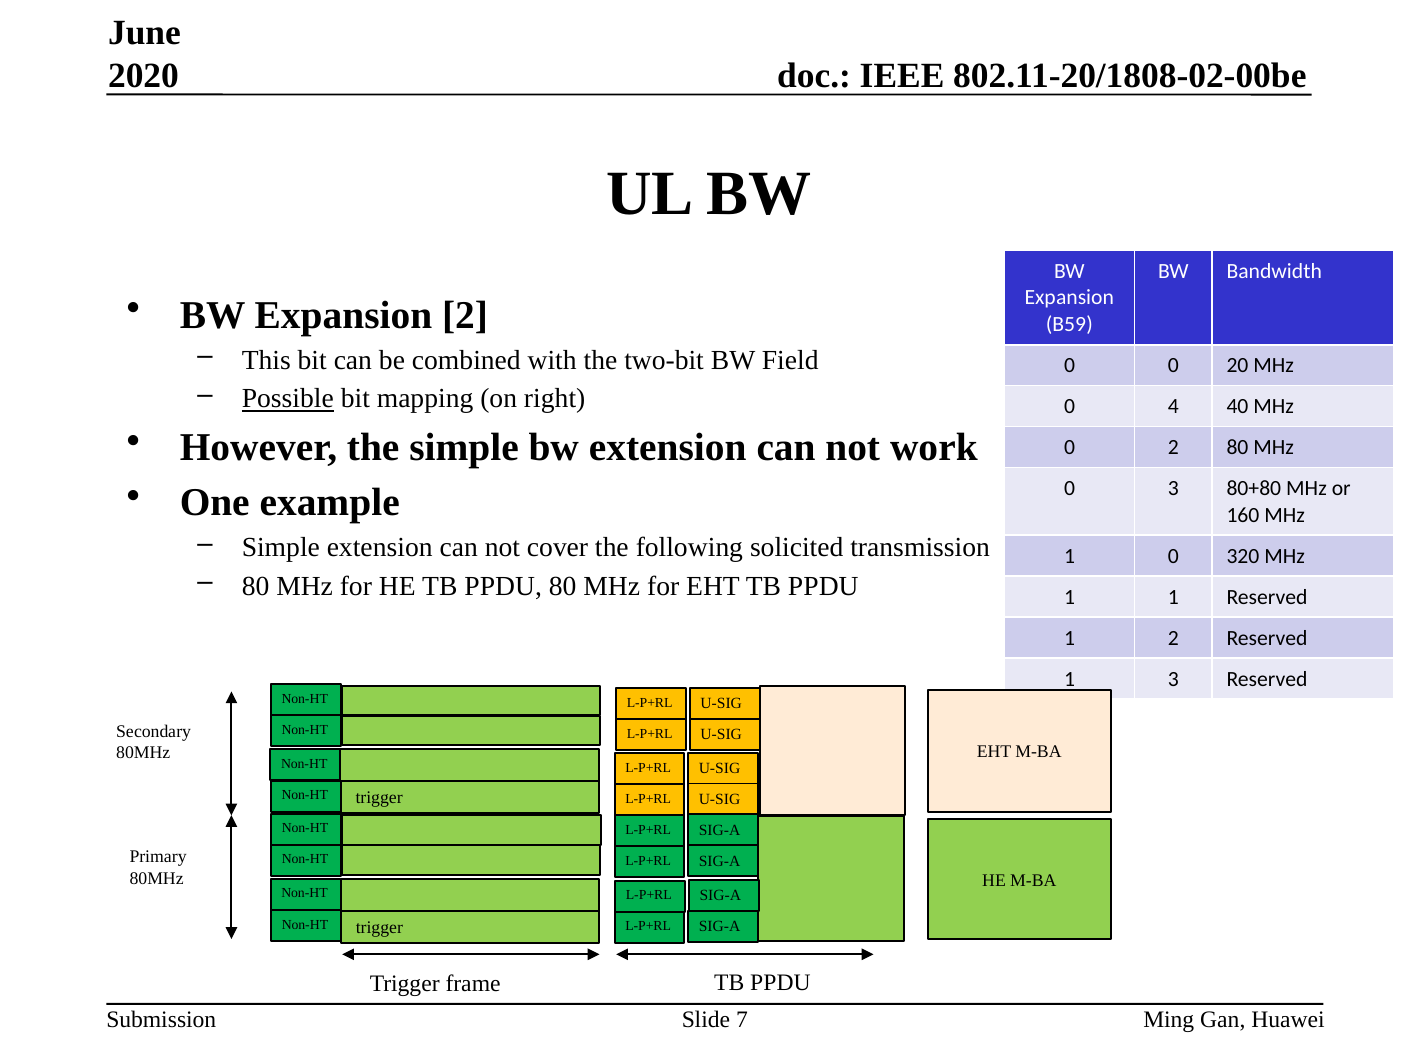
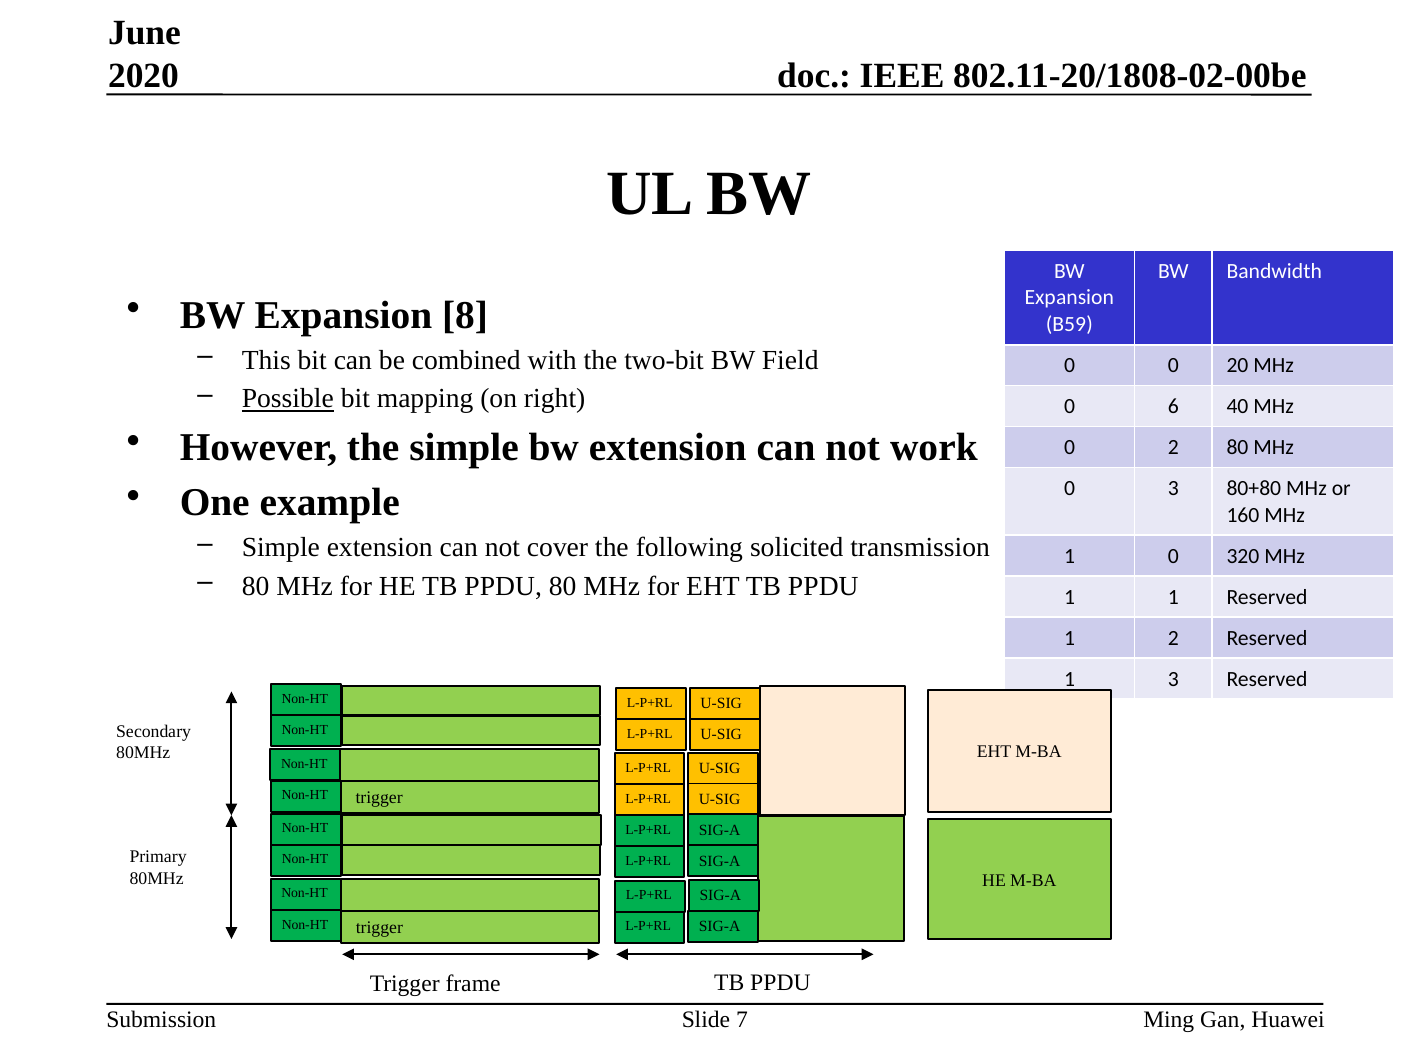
Expansion 2: 2 -> 8 (465, 315)
4: 4 -> 6 (1173, 407)
